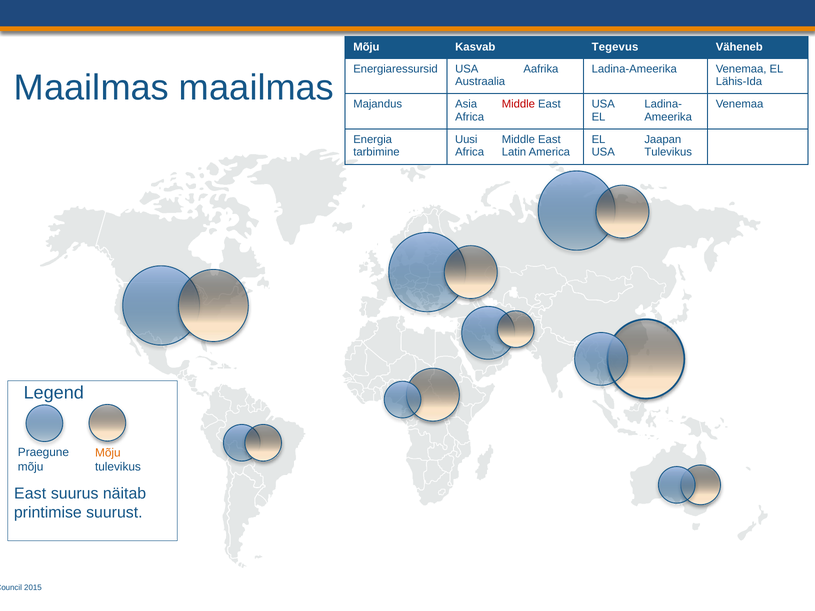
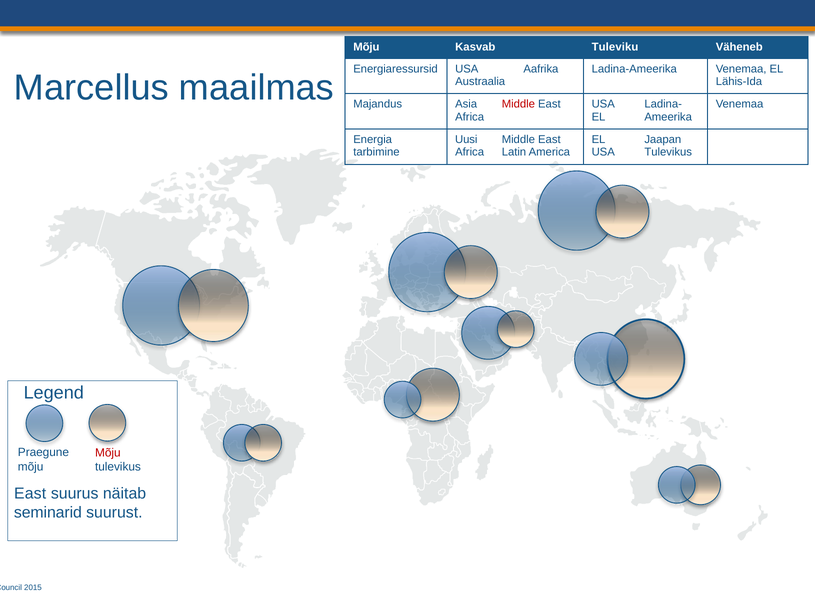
Tegevus: Tegevus -> Tuleviku (615, 47)
Maailmas: Maailmas -> Marcellus (91, 88)
Mõju colour: orange -> red (108, 453)
printimise: printimise -> seminarid (48, 513)
